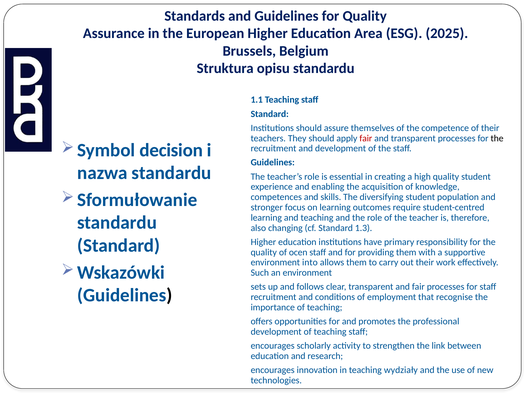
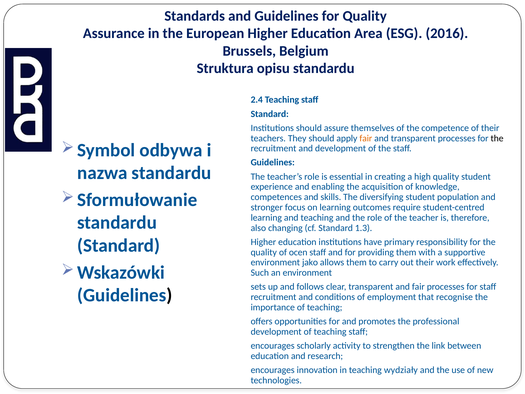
2025: 2025 -> 2016 (447, 33)
1.1: 1.1 -> 2.4 (257, 100)
fair colour: red -> orange (366, 138)
decision: decision -> odbywa (171, 150)
into: into -> jako (310, 262)
